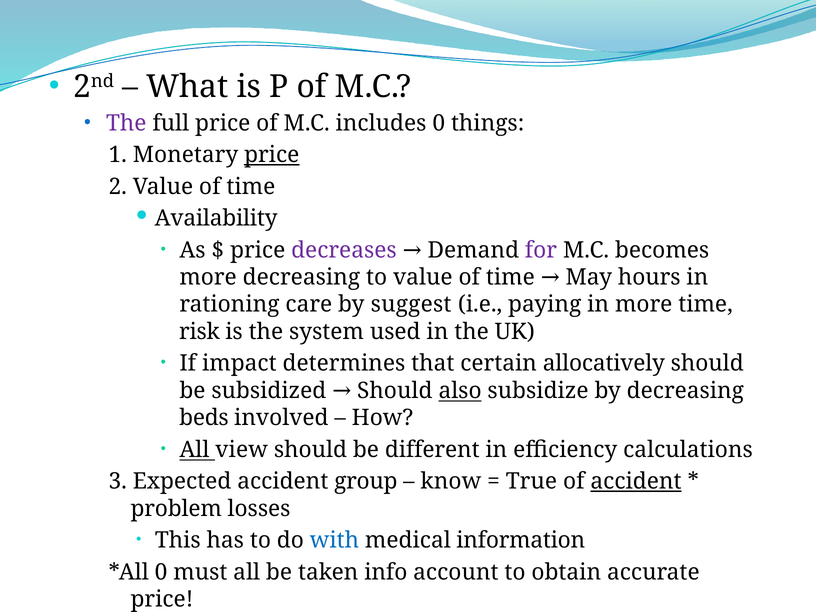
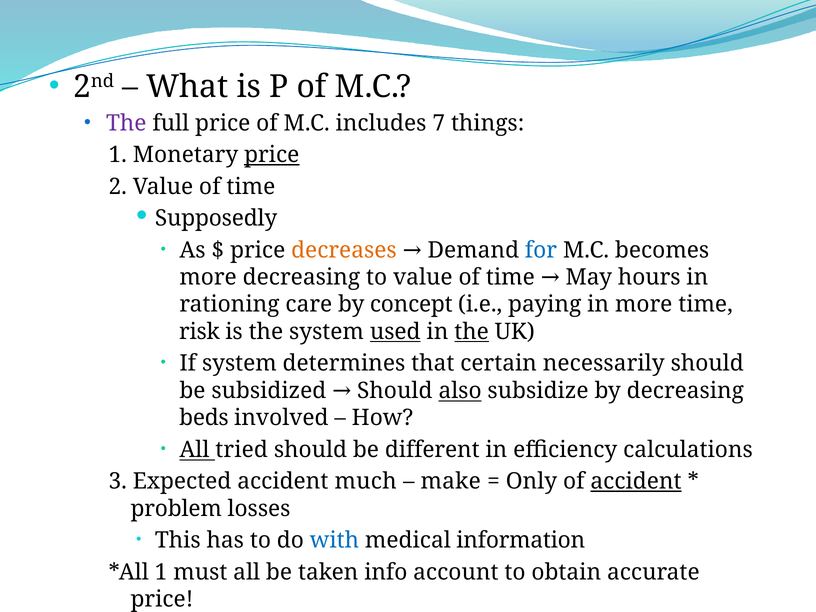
includes 0: 0 -> 7 (439, 123)
Availability: Availability -> Supposedly (216, 218)
decreases colour: purple -> orange (344, 250)
for colour: purple -> blue (541, 250)
suggest: suggest -> concept (411, 304)
used underline: none -> present (395, 332)
the underline: none -> present (472, 332)
If impact: impact -> system (239, 363)
allocatively: allocatively -> necessarily (604, 363)
view: view -> tried (242, 450)
group: group -> much (366, 481)
know: know -> make (451, 481)
True: True -> Only (531, 481)
0: 0 -> 1 (161, 572)
